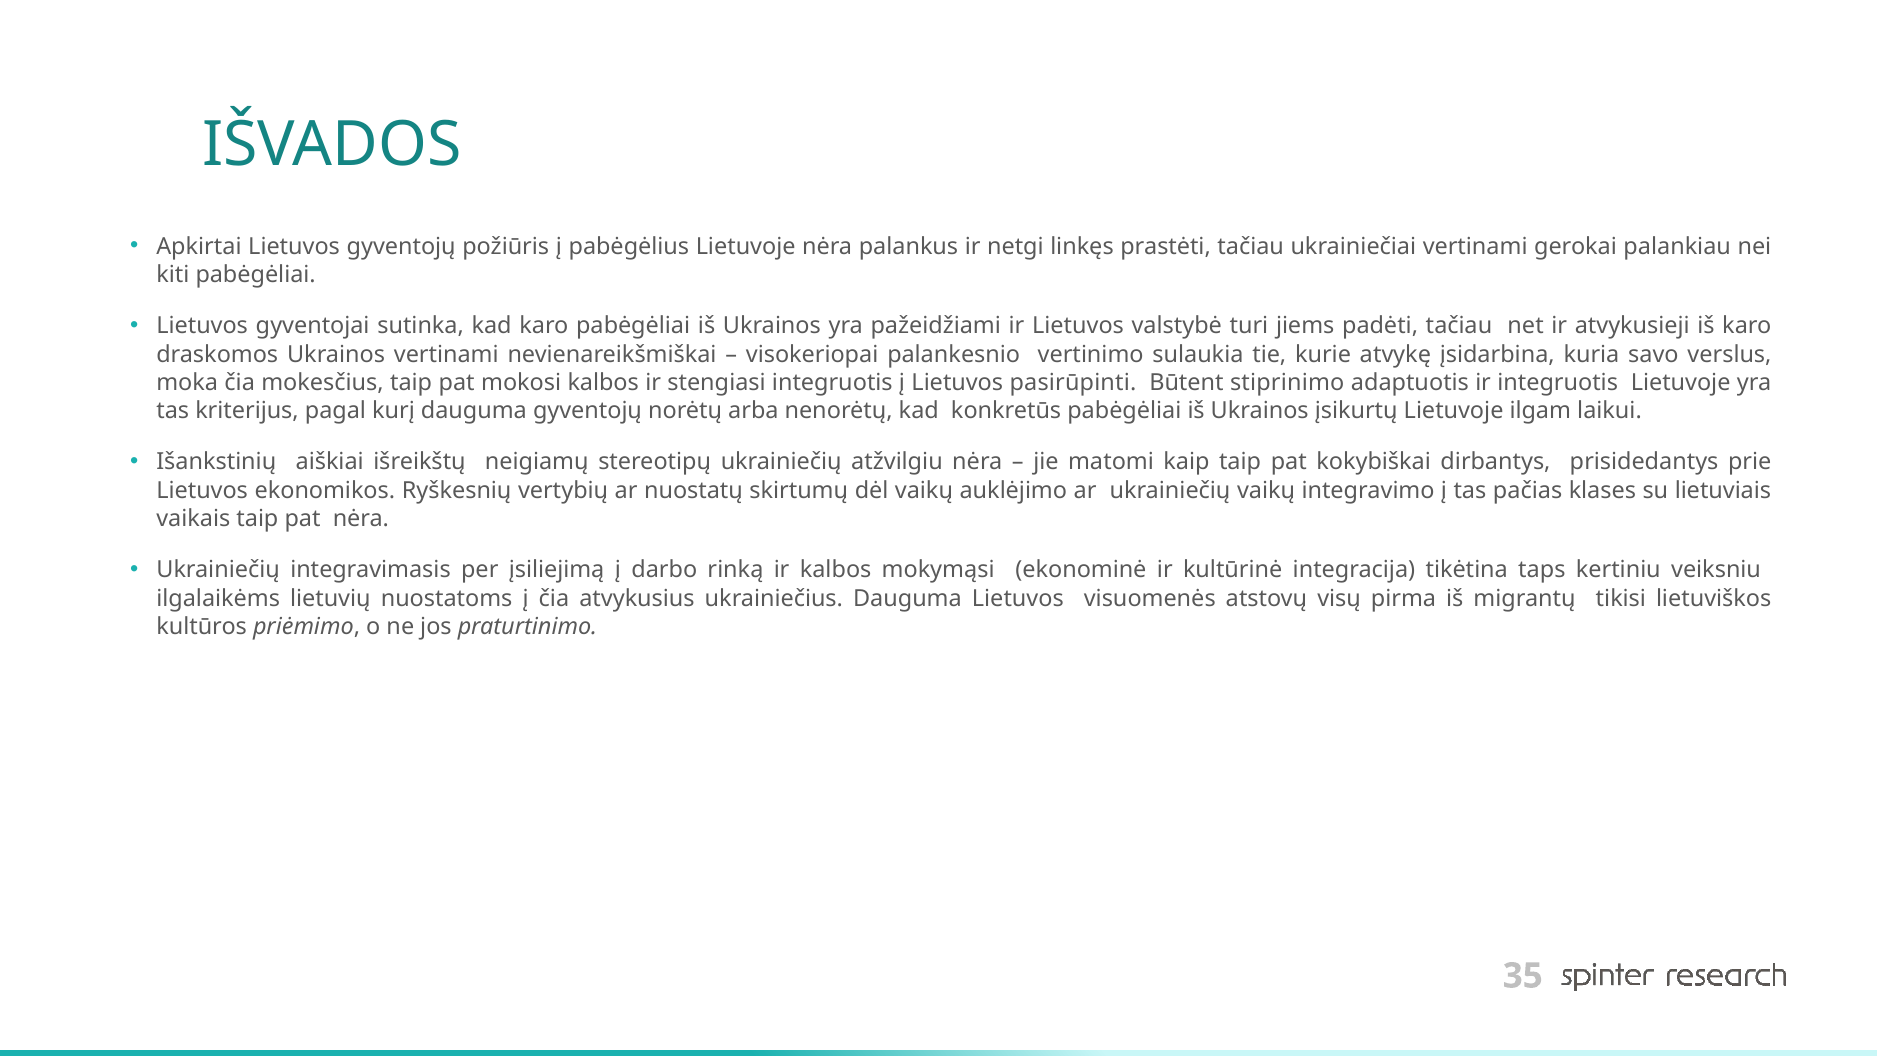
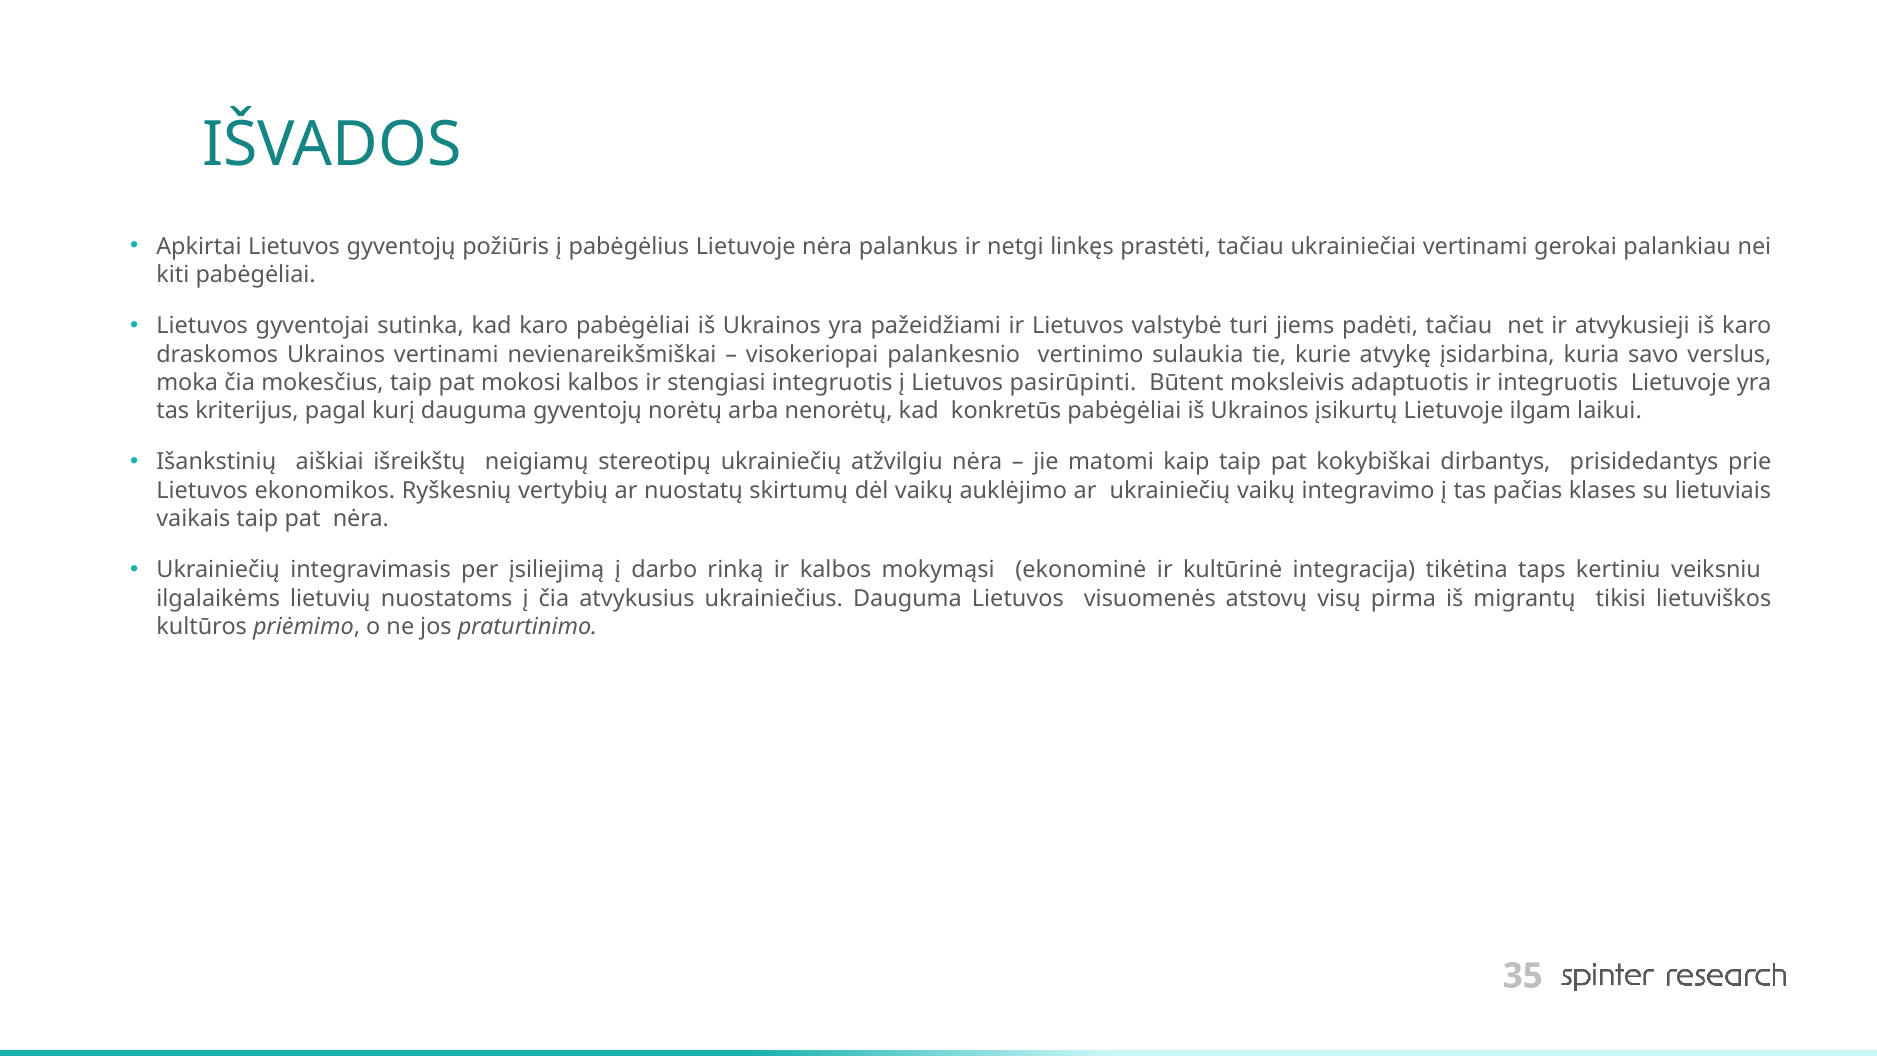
stiprinimo: stiprinimo -> moksleivis (1287, 382)
